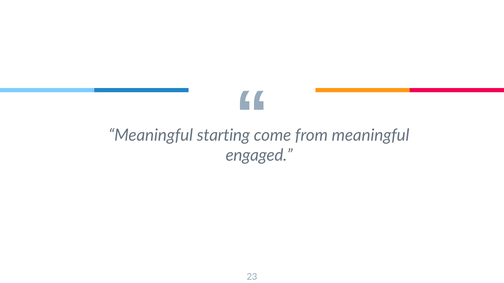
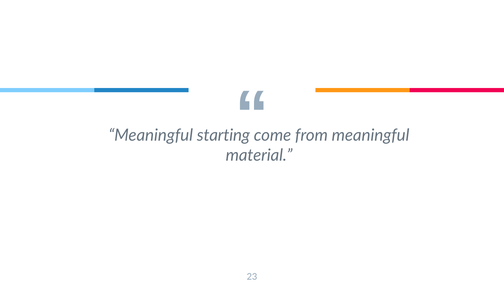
engaged: engaged -> material (259, 156)
